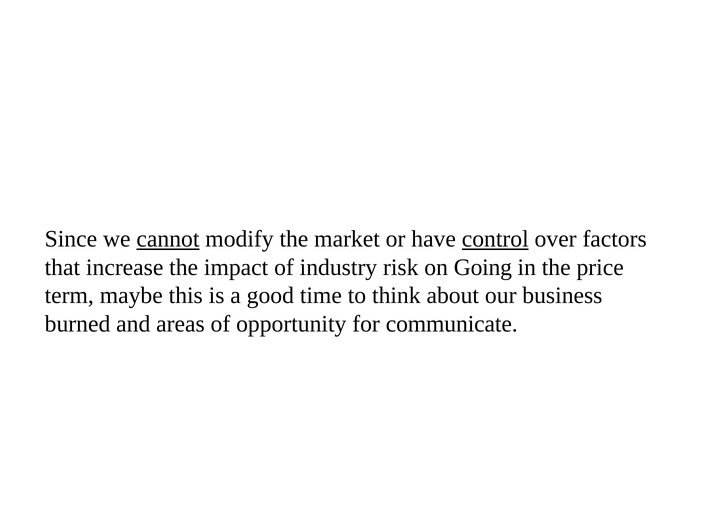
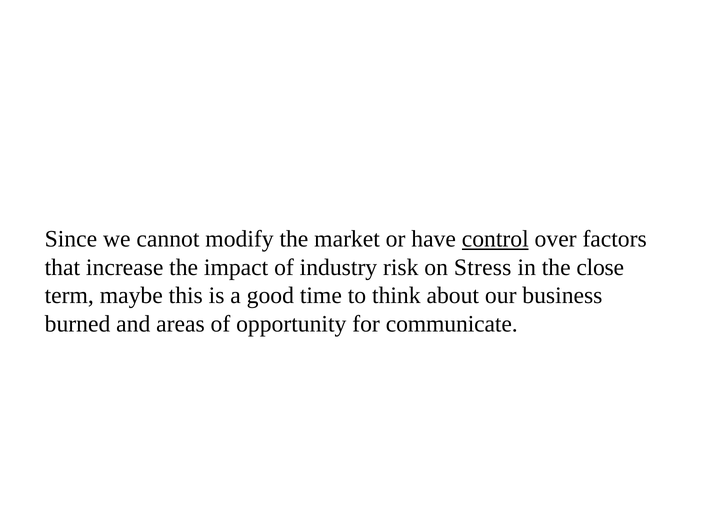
cannot underline: present -> none (168, 239)
Going: Going -> Stress (483, 268)
price: price -> close (600, 268)
